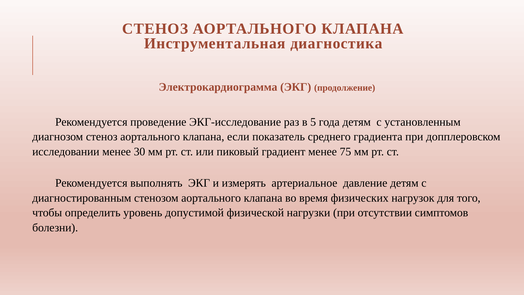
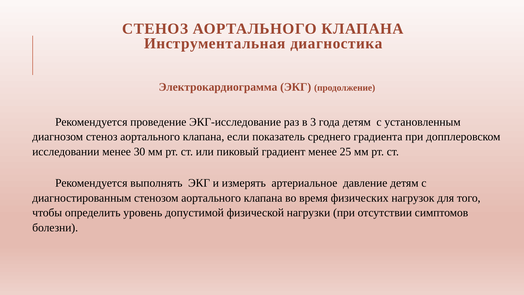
5: 5 -> 3 (313, 122)
75: 75 -> 25 (345, 152)
